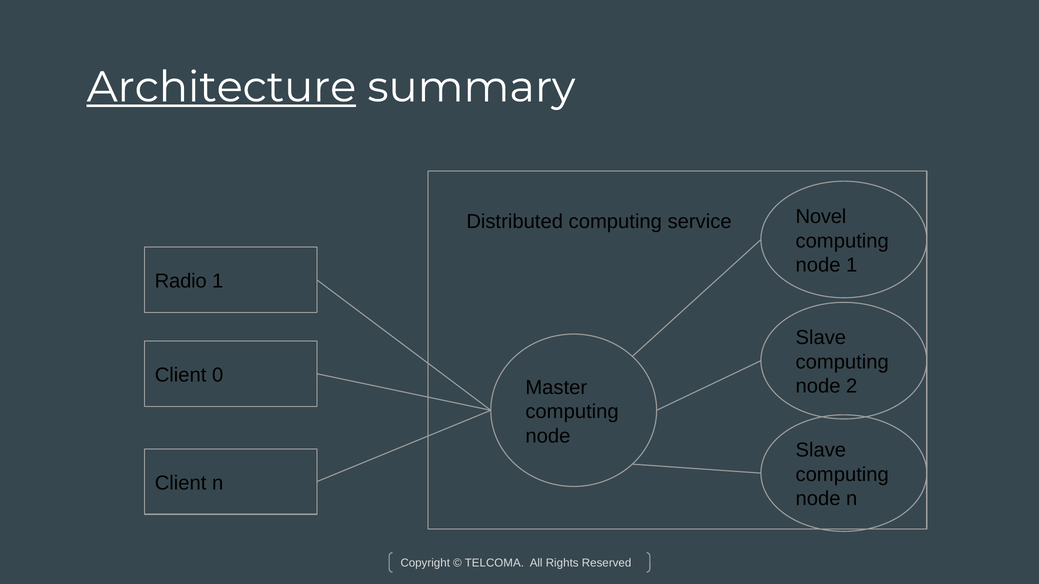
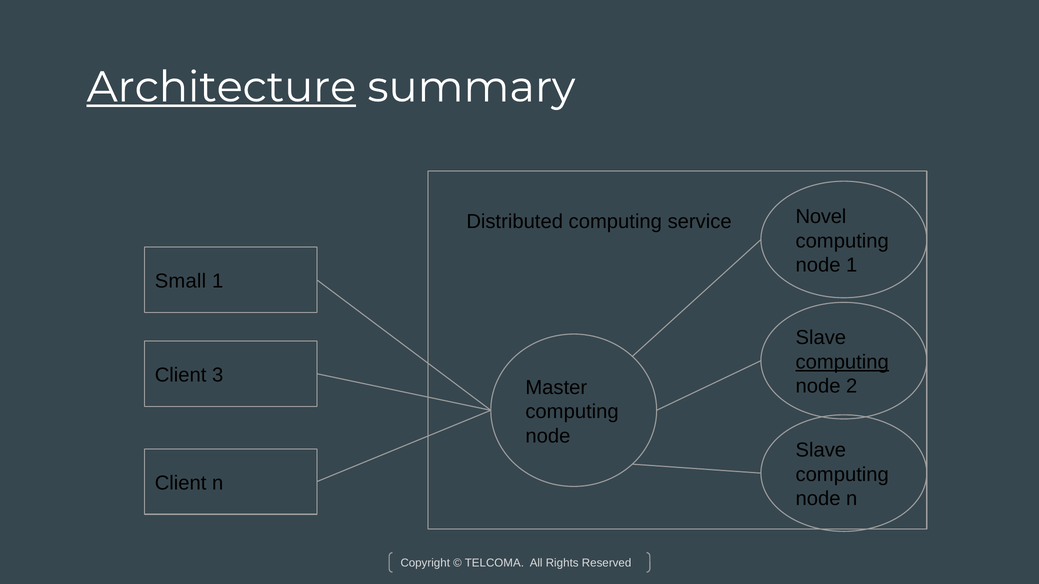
Radio: Radio -> Small (180, 282)
computing underline: none -> present (842, 362)
0: 0 -> 3 (218, 375)
